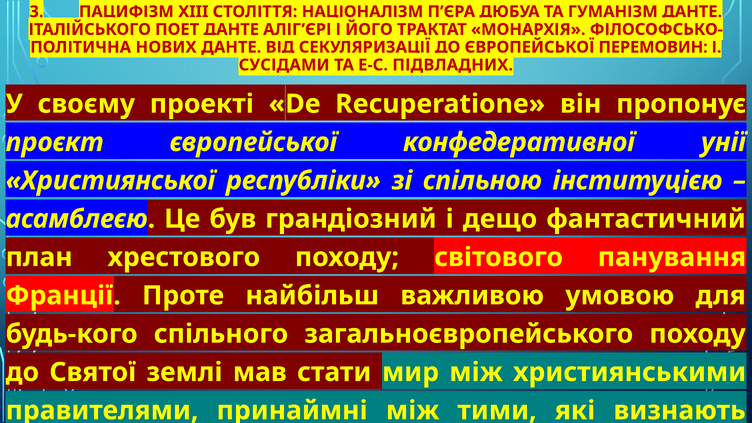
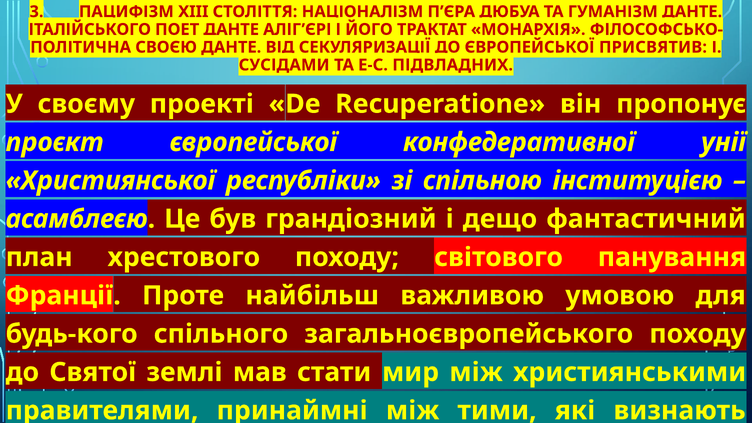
НОВИХ: НОВИХ -> СВОЄЮ (166, 47)
ПЕРЕМОВИН: ПЕРЕМОВИН -> ПРИСВЯТИВ (653, 47)
